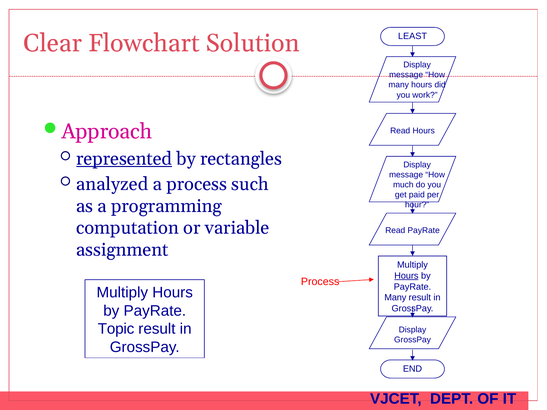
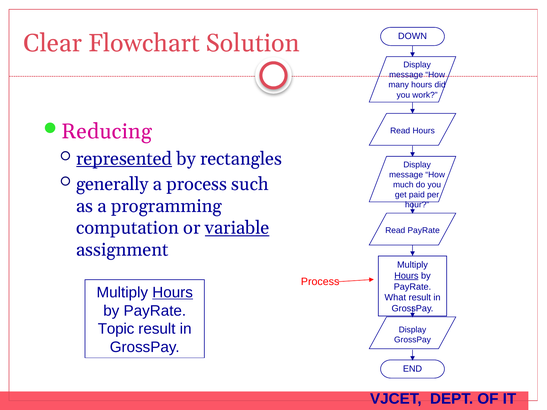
LEAST: LEAST -> DOWN (413, 36)
Approach: Approach -> Reducing (107, 132)
analyzed: analyzed -> generally (112, 184)
variable underline: none -> present (237, 228)
Hours underline: none -> present (173, 293)
Many: Many -> What (395, 298)
